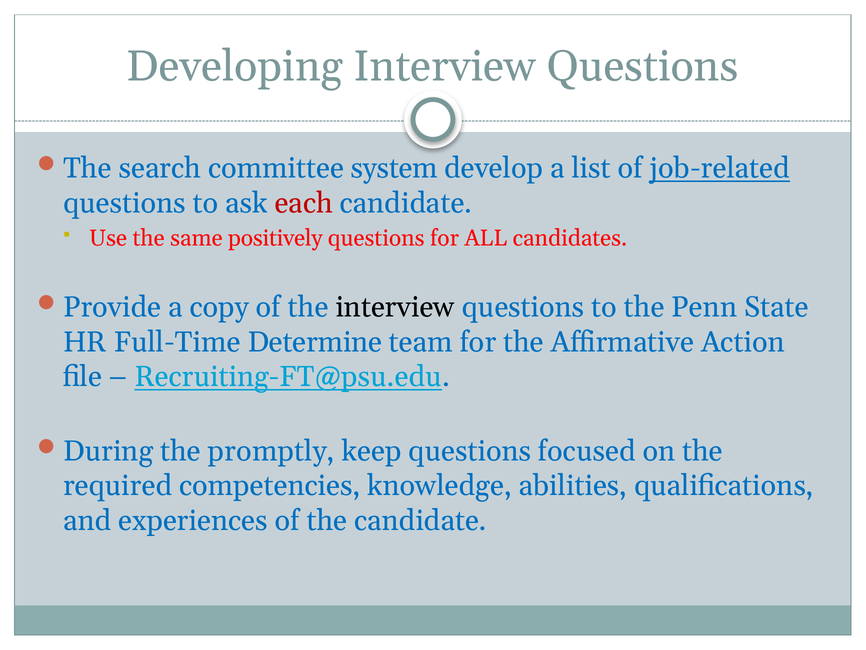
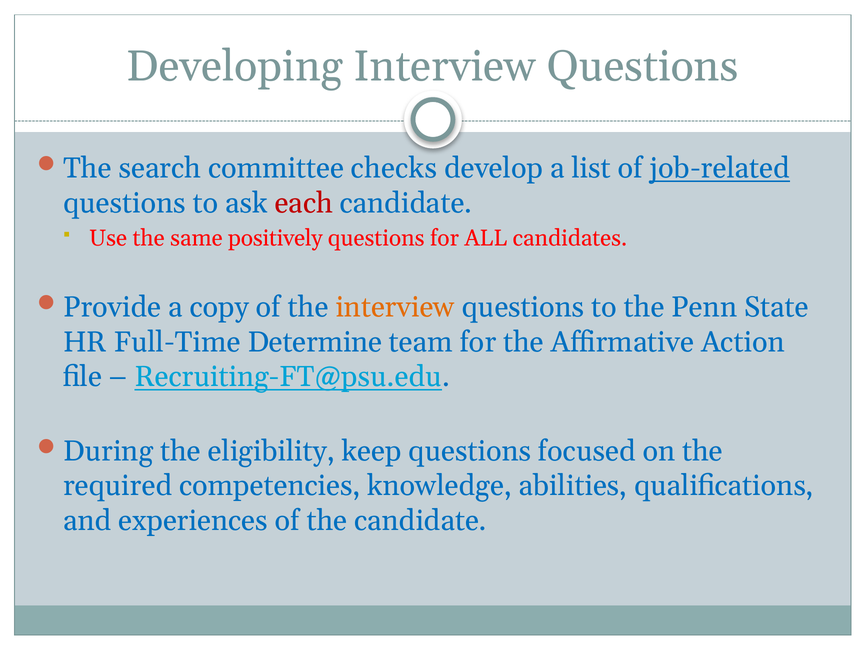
system: system -> checks (394, 168)
interview colour: black -> orange (395, 307)
promptly: promptly -> eligibility (271, 451)
